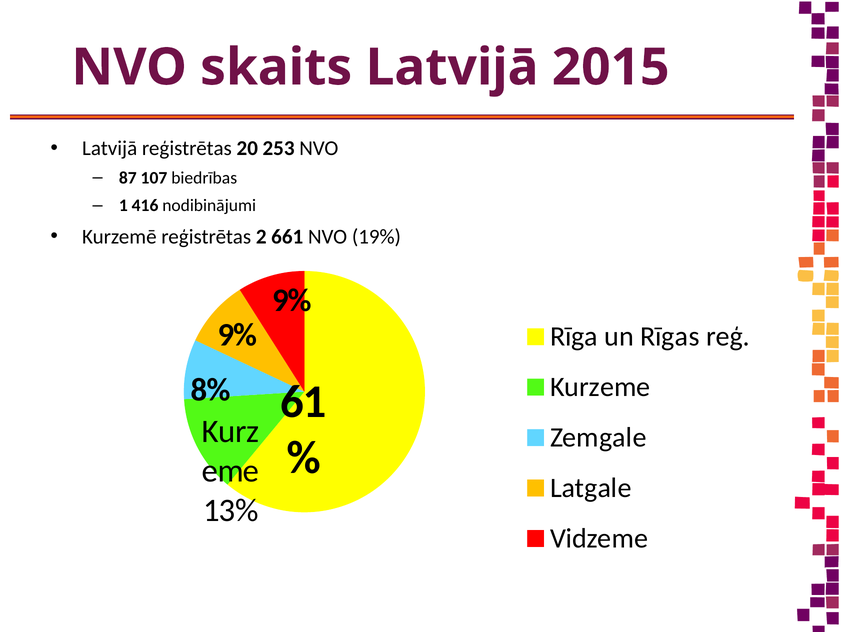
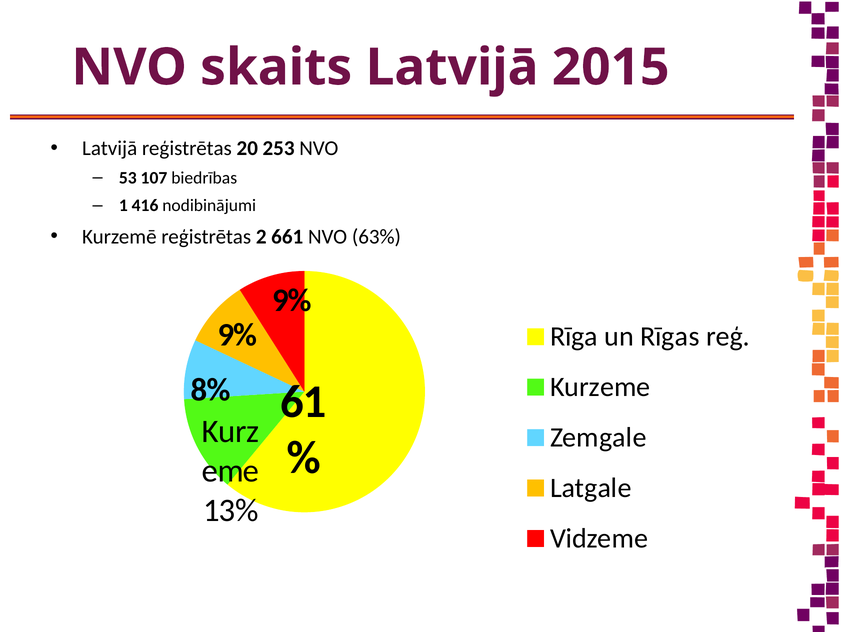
87: 87 -> 53 (128, 178)
19%: 19% -> 63% (376, 236)
